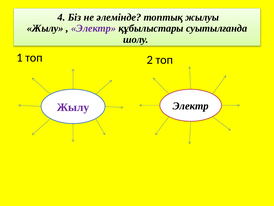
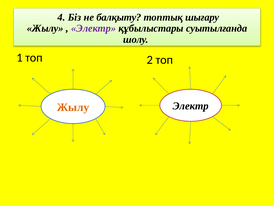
әлемінде: әлемінде -> балқыту (119, 17)
жылуы: жылуы -> шығару (202, 17)
Жылу colour: purple -> orange (73, 107)
